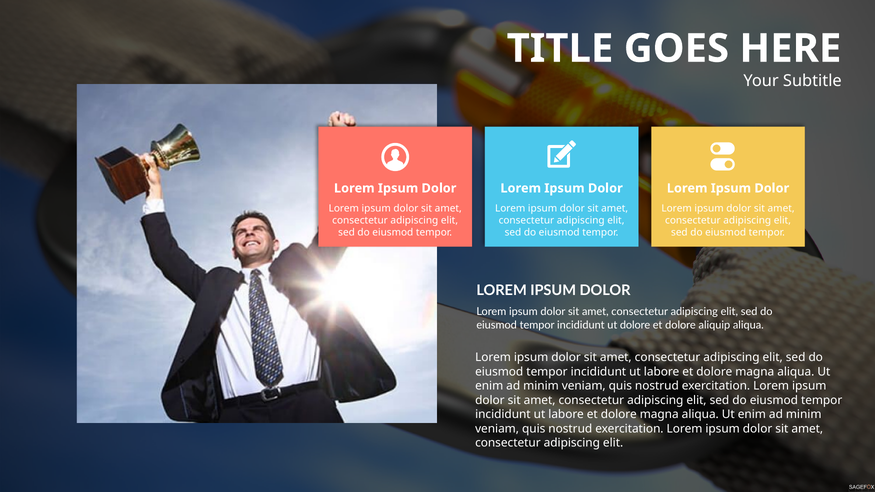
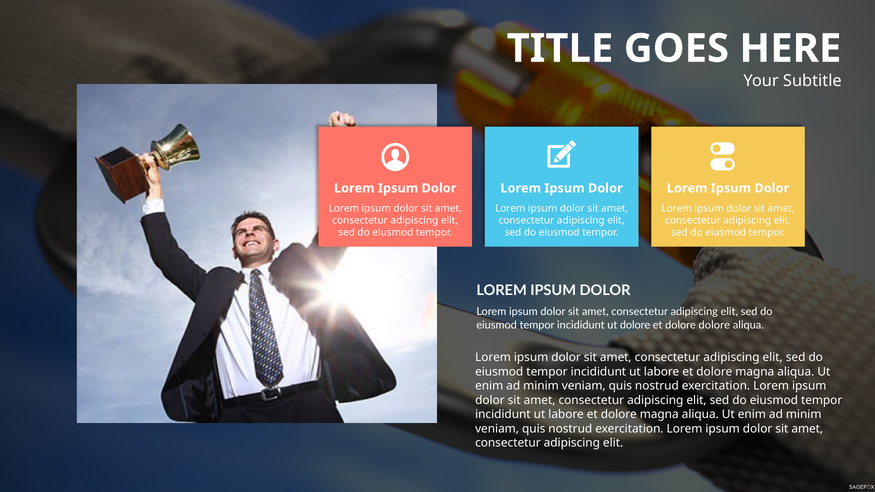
dolore aliquip: aliquip -> dolore (714, 325)
